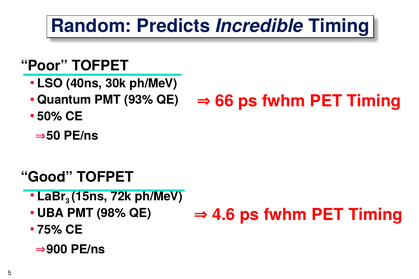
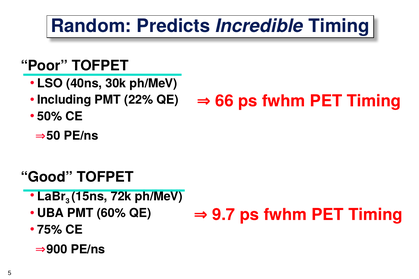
Quantum: Quantum -> Including (64, 100)
93%: 93% -> 22% (139, 100)
98%: 98% -> 60% (111, 213)
4.6: 4.6 -> 9.7 (224, 215)
